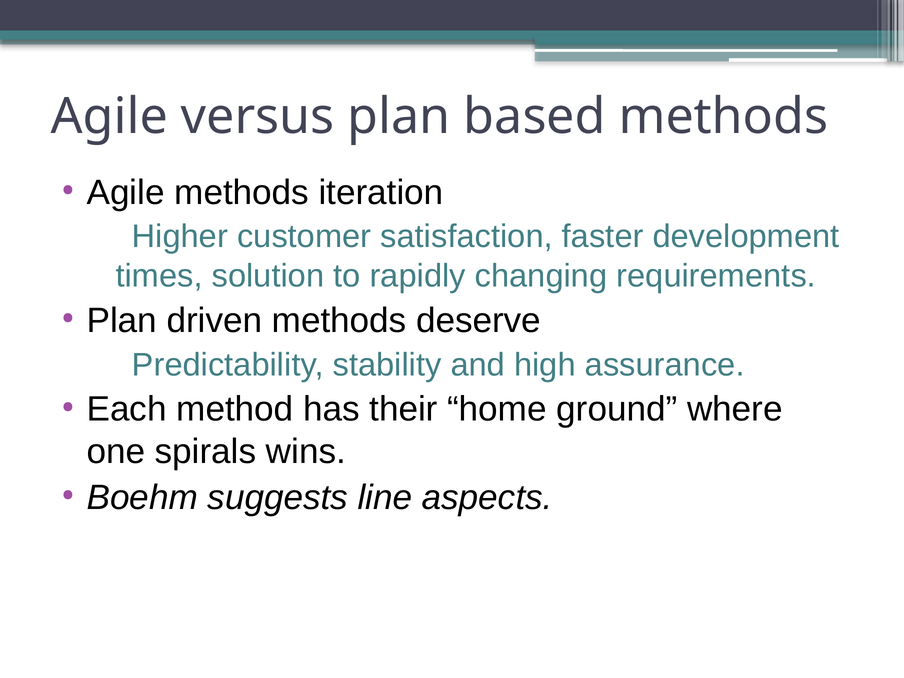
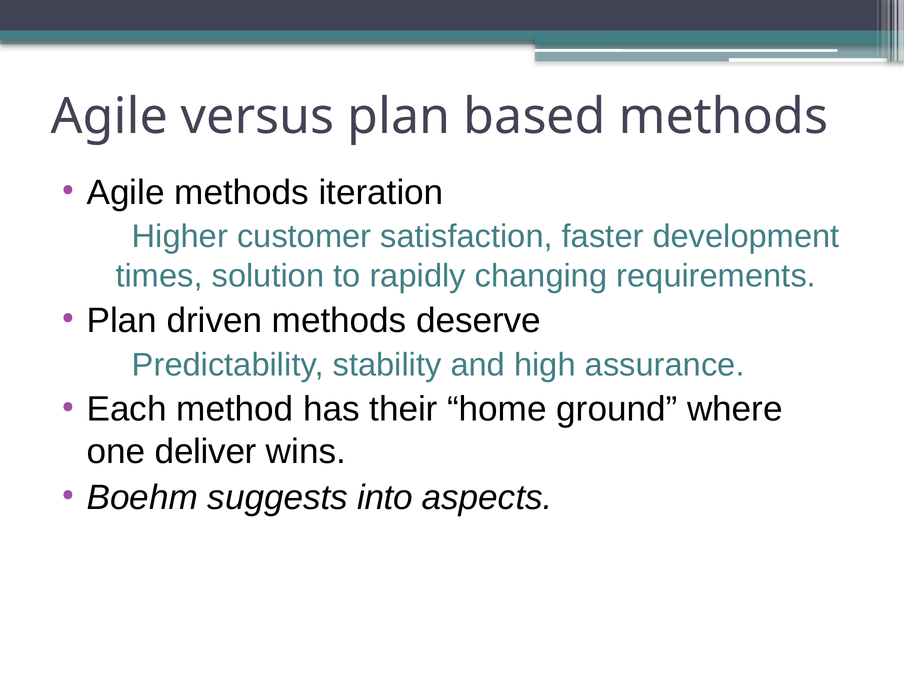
spirals: spirals -> deliver (206, 452)
line: line -> into (385, 498)
